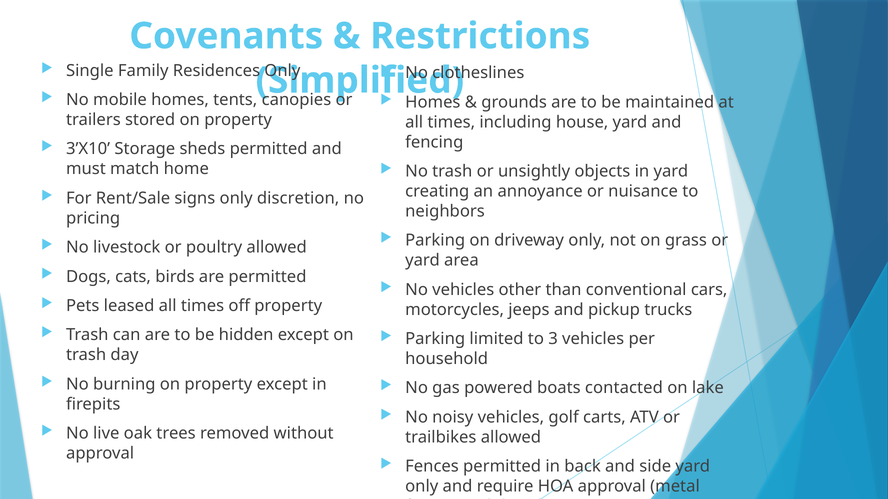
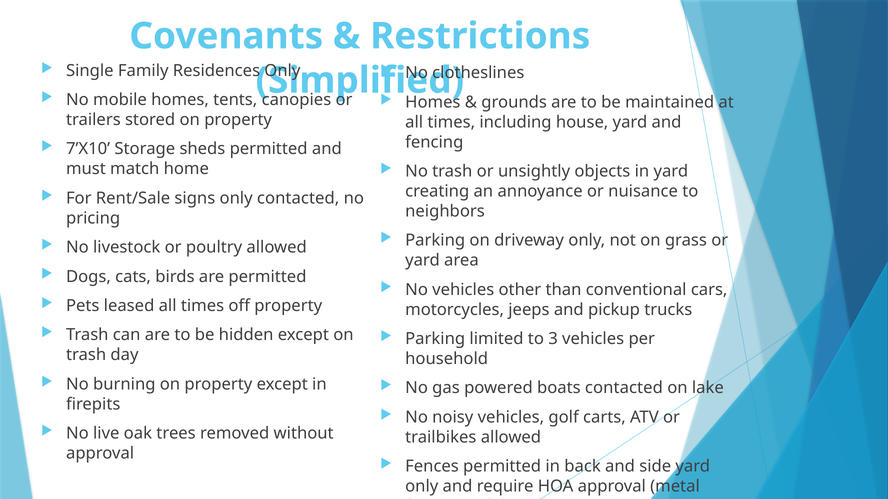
3’X10: 3’X10 -> 7’X10 (88, 149)
only discretion: discretion -> contacted (298, 198)
